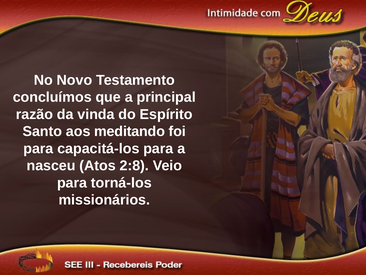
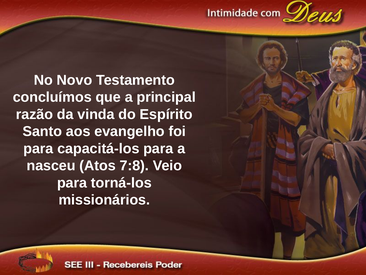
meditando: meditando -> evangelho (130, 131)
2:8: 2:8 -> 7:8 (134, 165)
